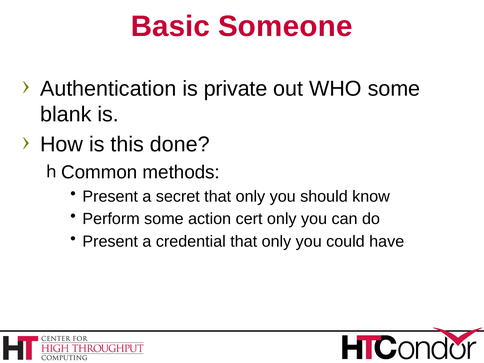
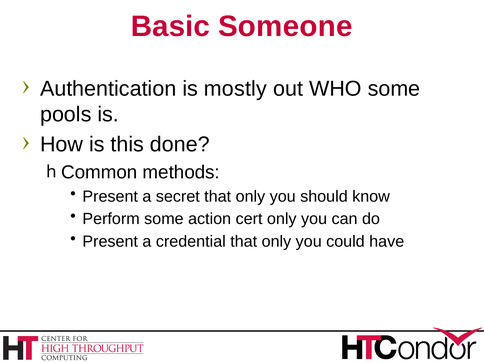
private: private -> mostly (235, 89)
blank: blank -> pools (66, 114)
